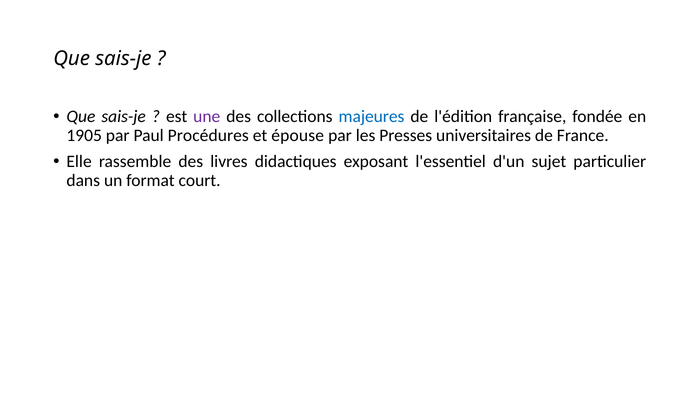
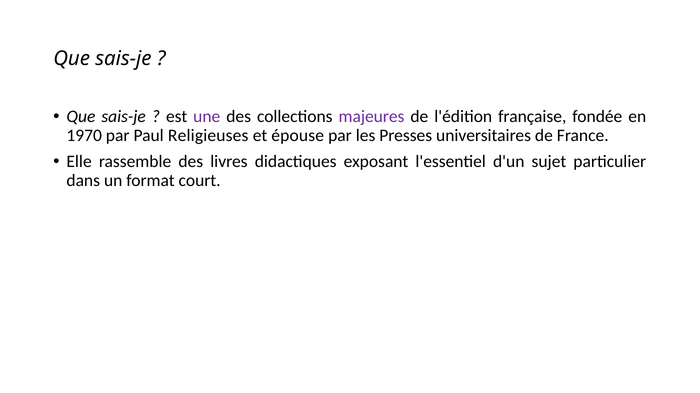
majeures colour: blue -> purple (372, 117)
1905: 1905 -> 1970 (84, 136)
Procédures: Procédures -> Religieuses (208, 136)
